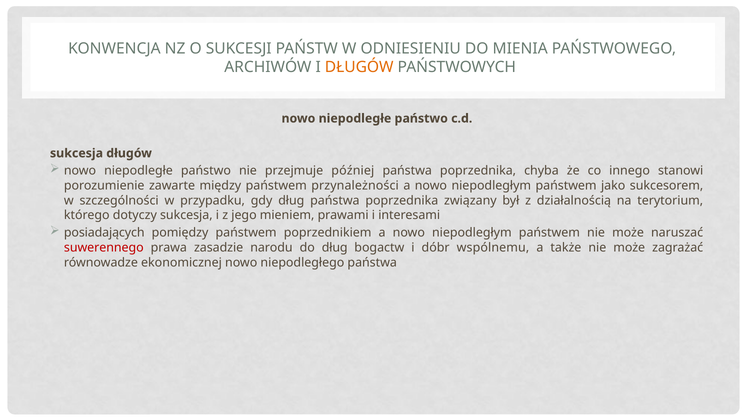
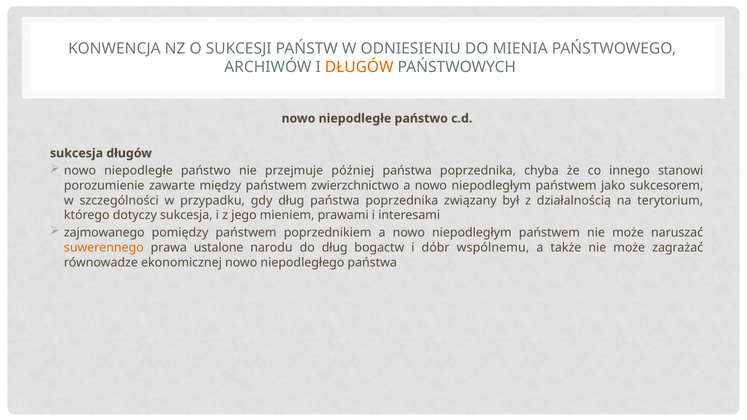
przynależności: przynależności -> zwierzchnictwo (355, 186)
posiadających: posiadających -> zajmowanego (104, 233)
suwerennego colour: red -> orange (104, 248)
zasadzie: zasadzie -> ustalone (219, 248)
